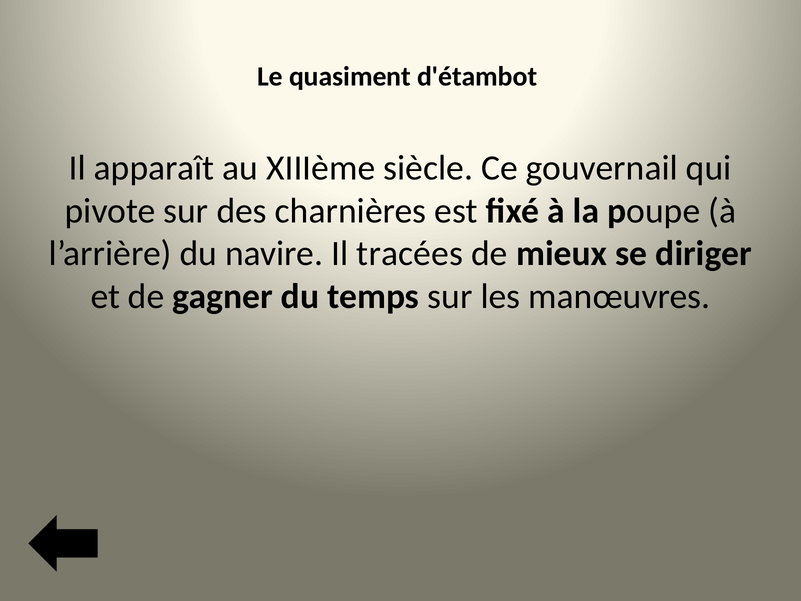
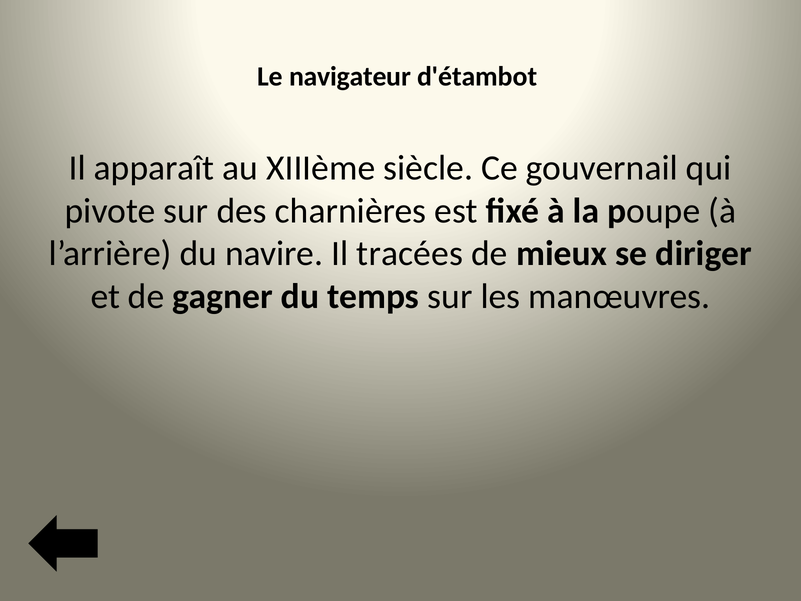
quasiment: quasiment -> navigateur (350, 77)
